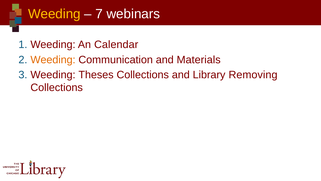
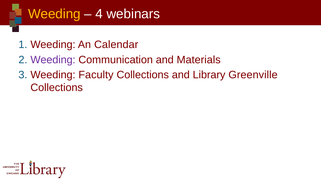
7: 7 -> 4 (99, 14)
Weeding colour: orange -> purple (53, 60)
Theses: Theses -> Faculty (96, 75)
Removing: Removing -> Greenville (253, 75)
